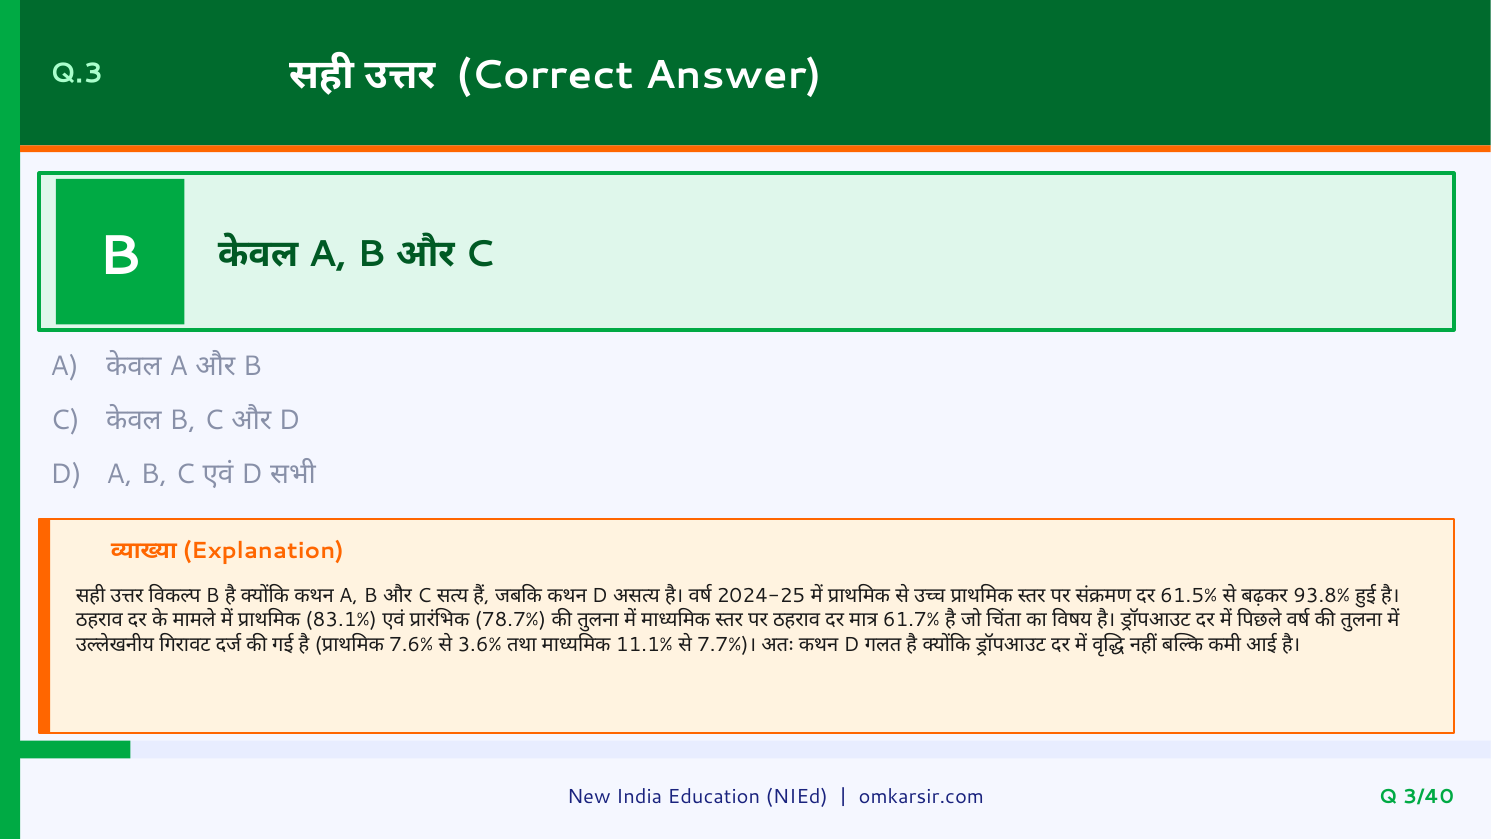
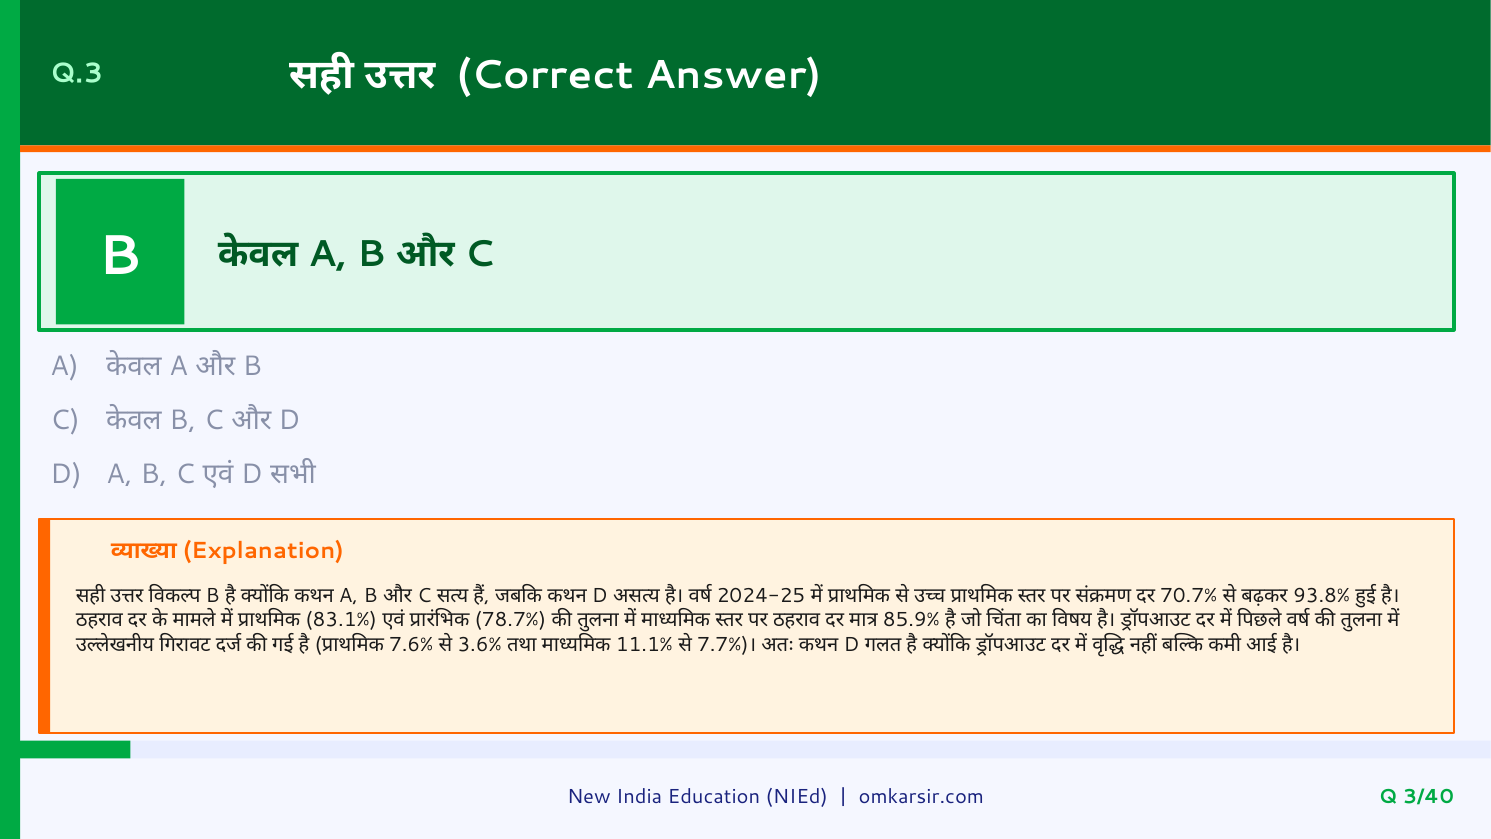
61.5%: 61.5% -> 70.7% (1189, 596)
61.7%: 61.7% -> 85.9% (911, 620)
